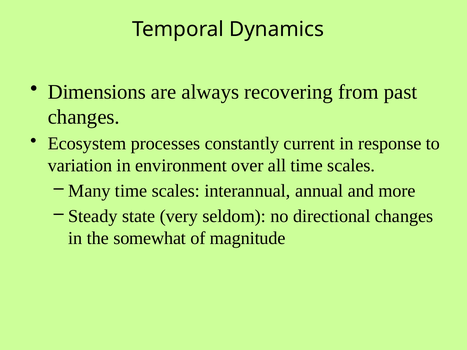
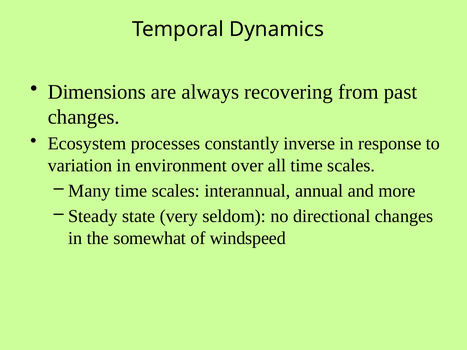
current: current -> inverse (309, 144)
magnitude: magnitude -> windspeed (248, 238)
